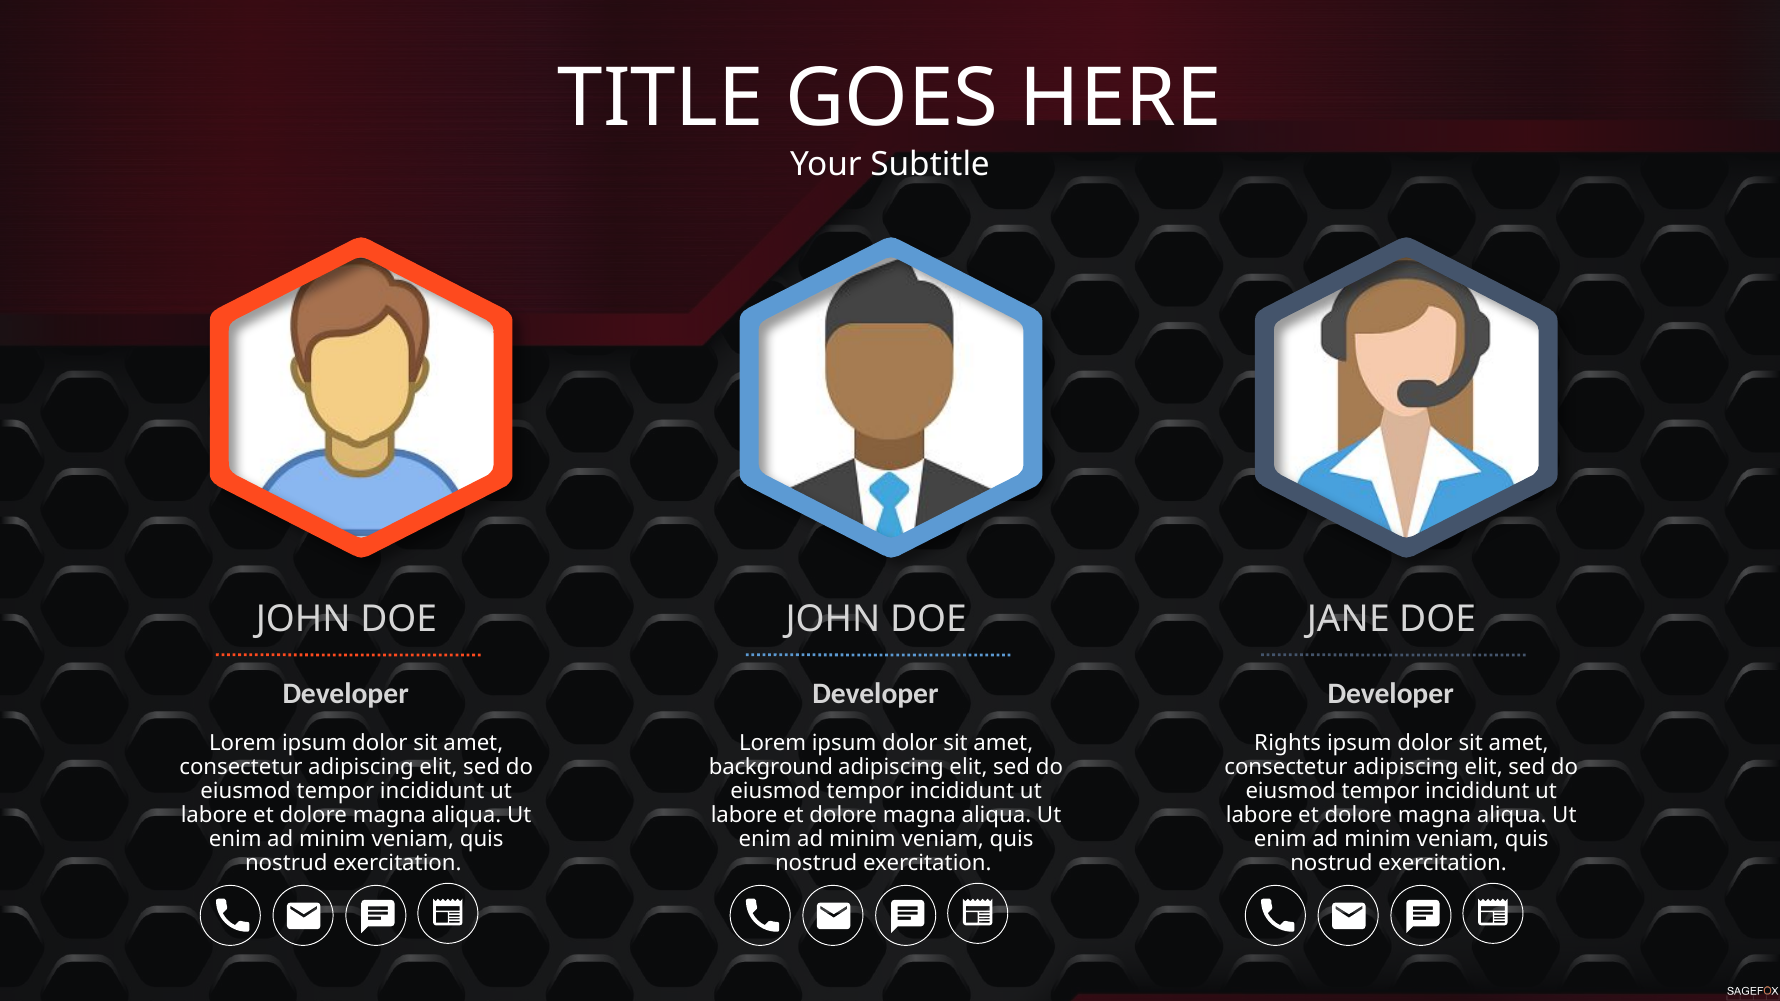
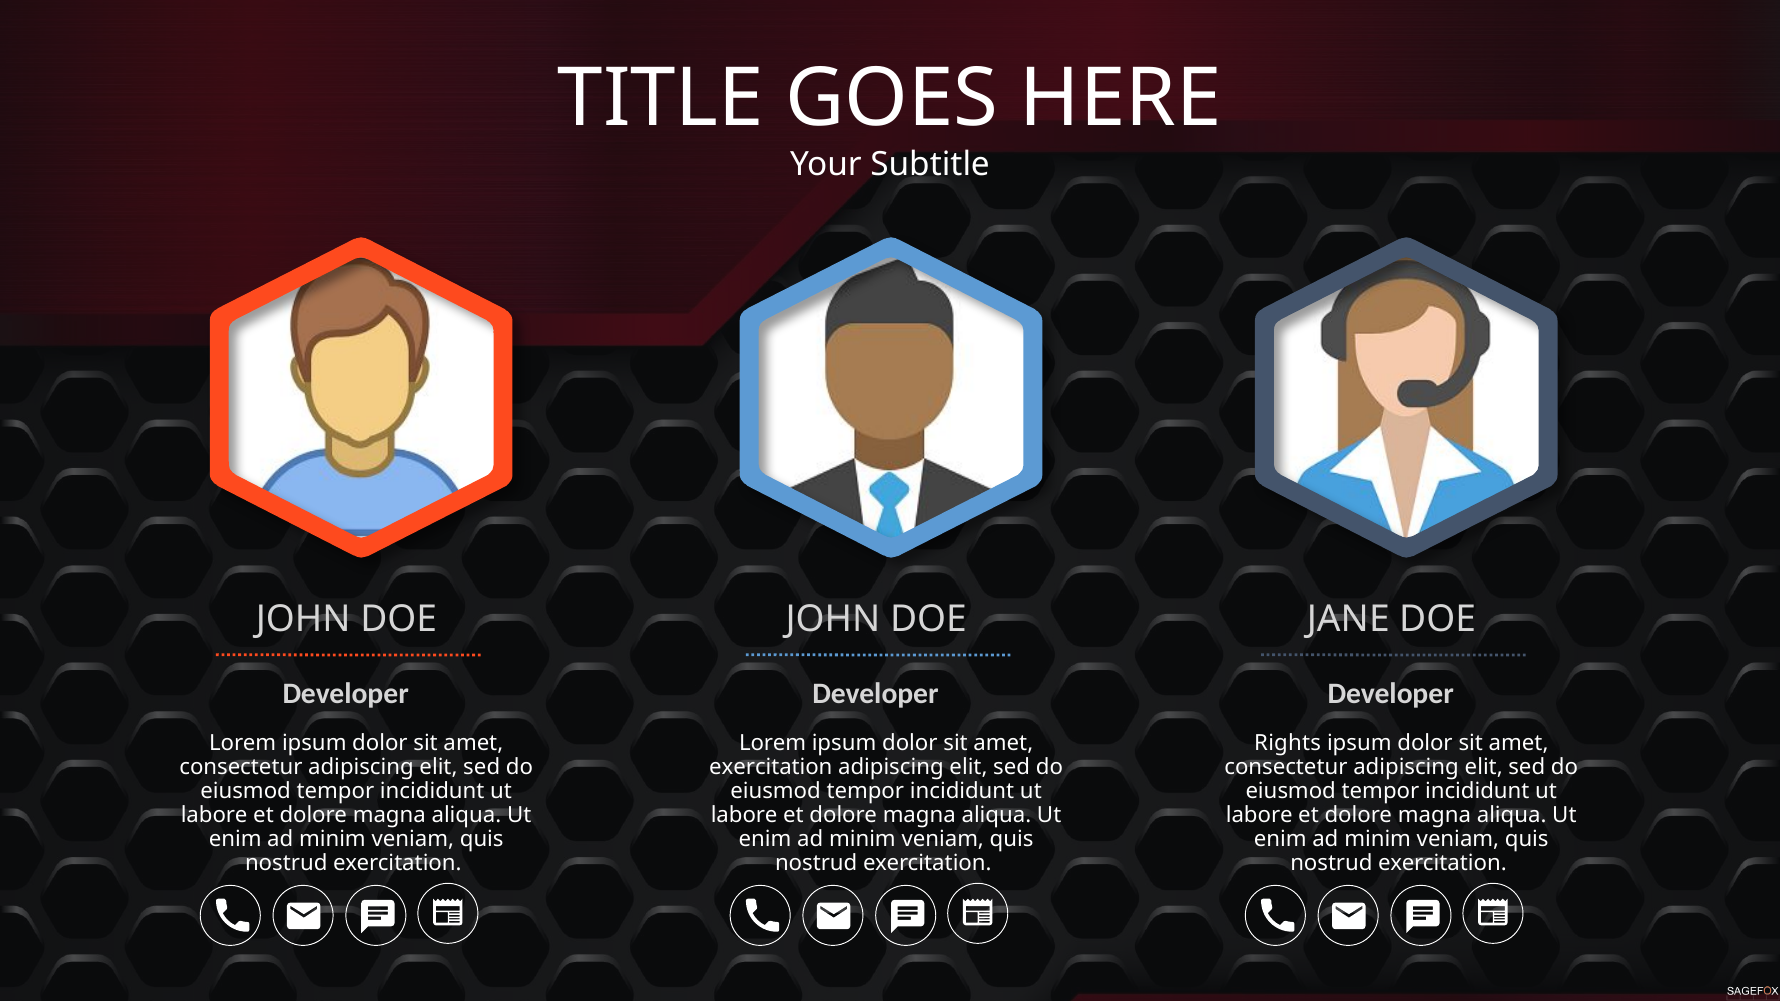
background: background -> exercitation (771, 768)
